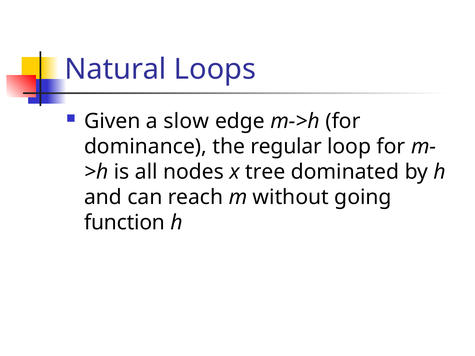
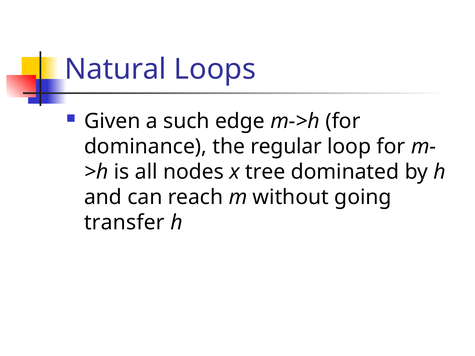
slow: slow -> such (186, 121)
function: function -> transfer (124, 223)
